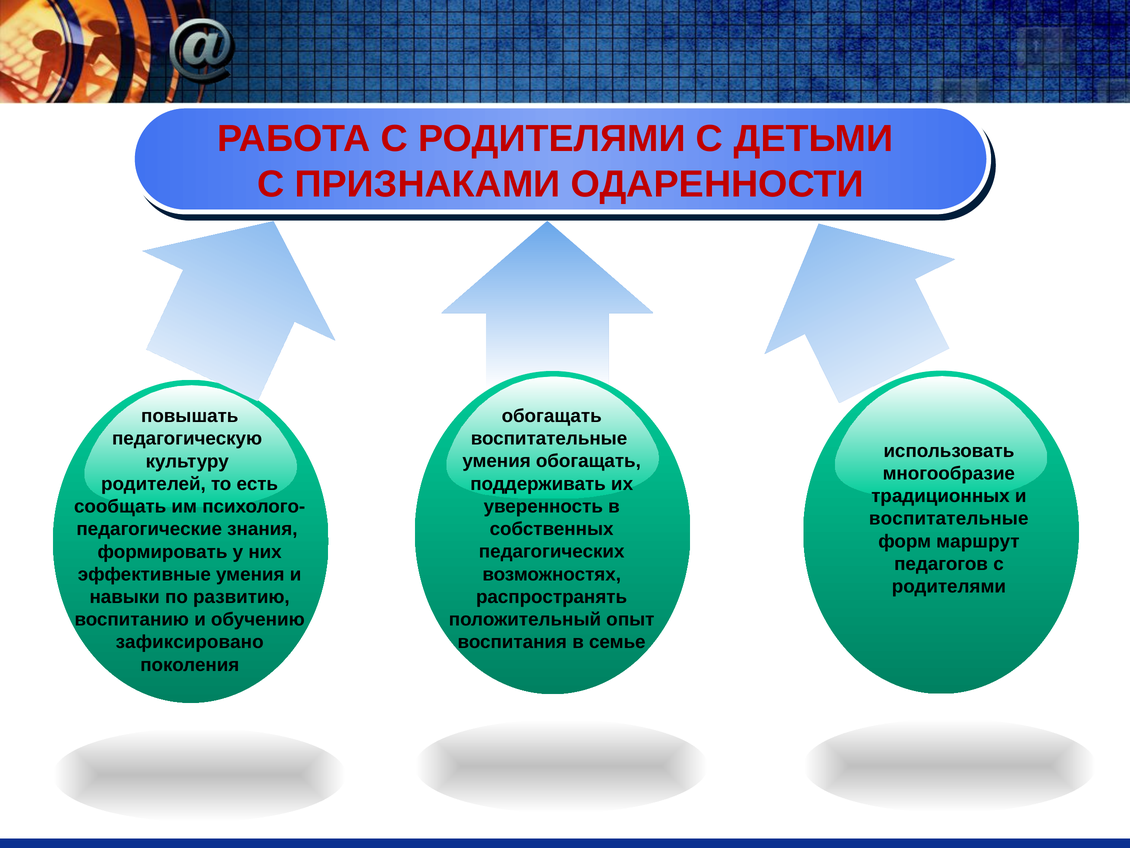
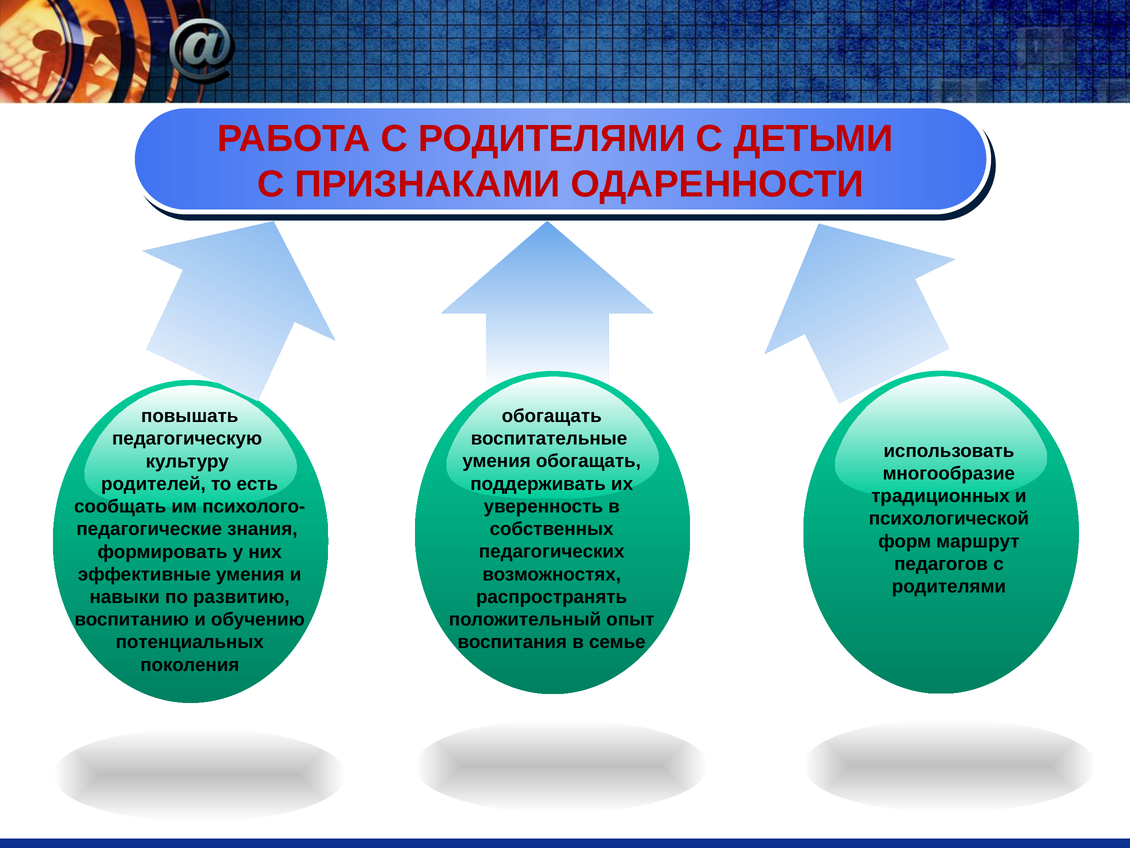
воспитательные: воспитательные -> психологической (949, 518)
зафиксировано: зафиксировано -> потенциальных (190, 642)
